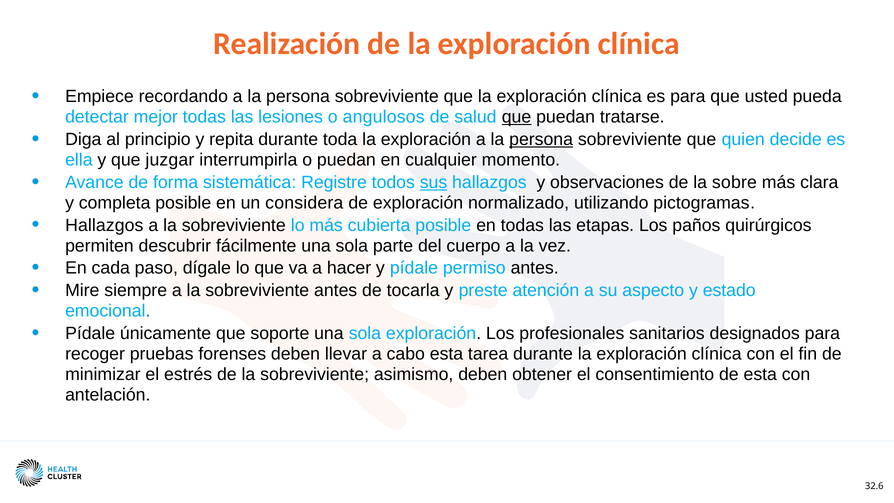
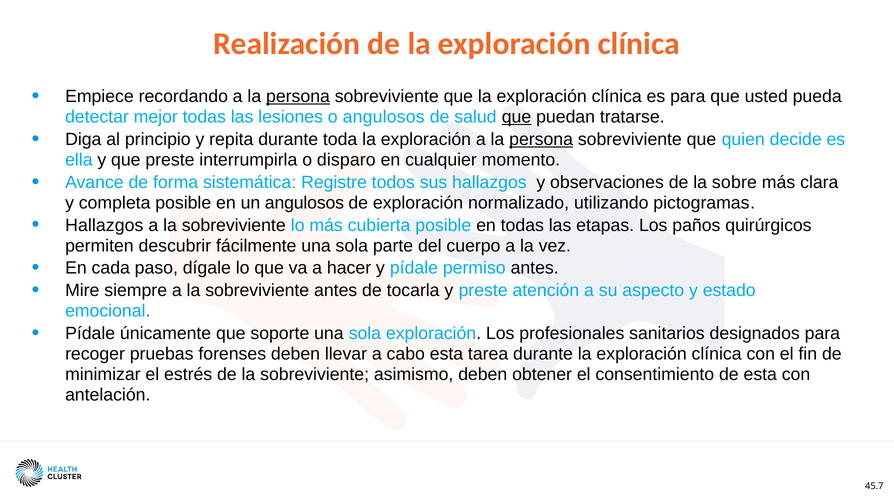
persona underline: none -> present (298, 96)
que juzgar: juzgar -> preste (170, 160)
o puedan: puedan -> disparo (346, 160)
sus underline: present -> none (434, 182)
un considera: considera -> angulosos (304, 203)
32.6: 32.6 -> 45.7 (874, 486)
